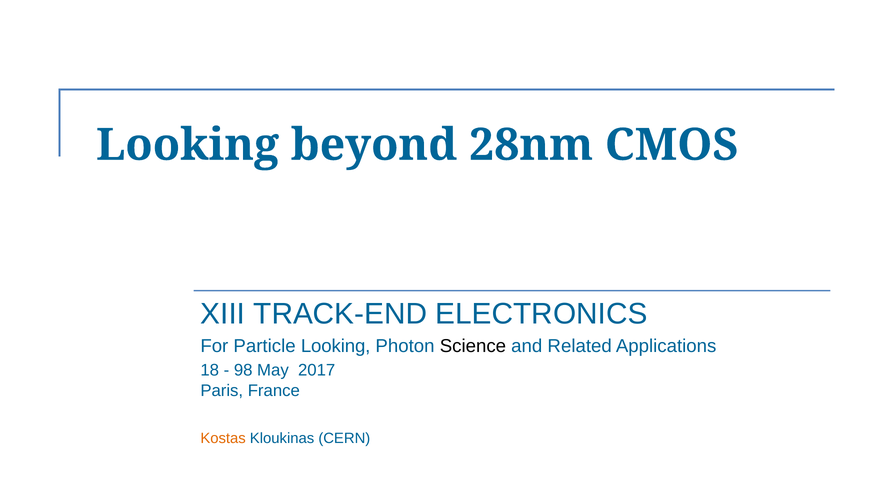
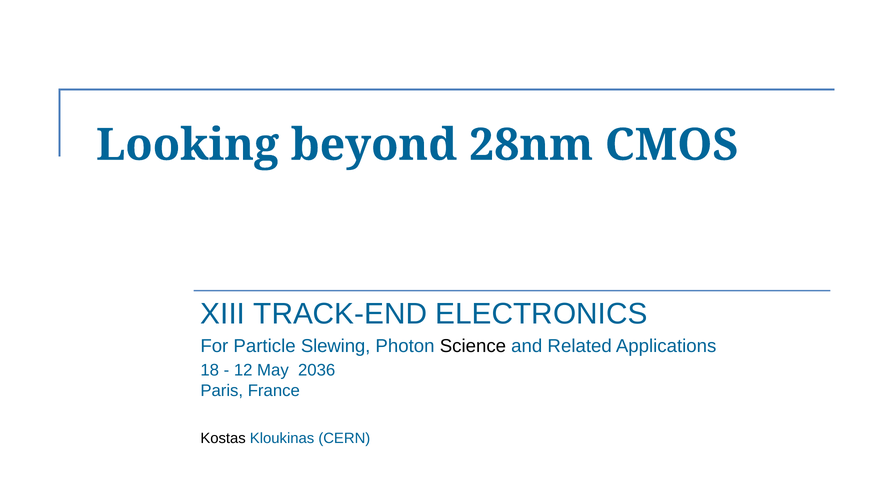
Particle Looking: Looking -> Slewing (336, 346)
98: 98 -> 12 (243, 370)
2017: 2017 -> 2036 (317, 370)
Kostas colour: orange -> black (223, 438)
